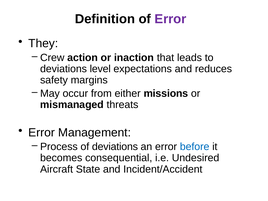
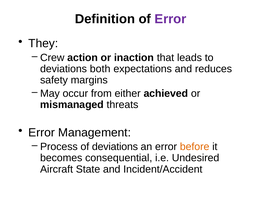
level: level -> both (100, 69)
missions: missions -> achieved (166, 93)
before colour: blue -> orange (195, 147)
